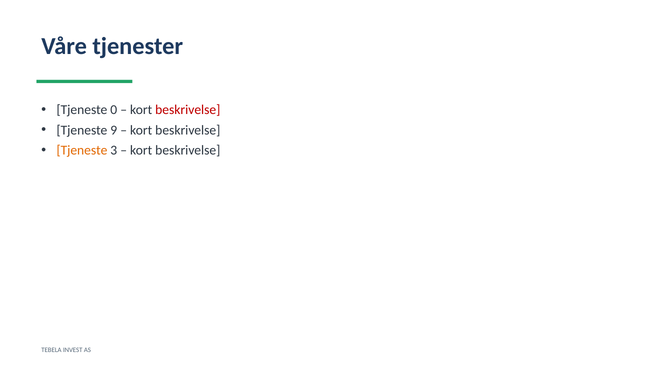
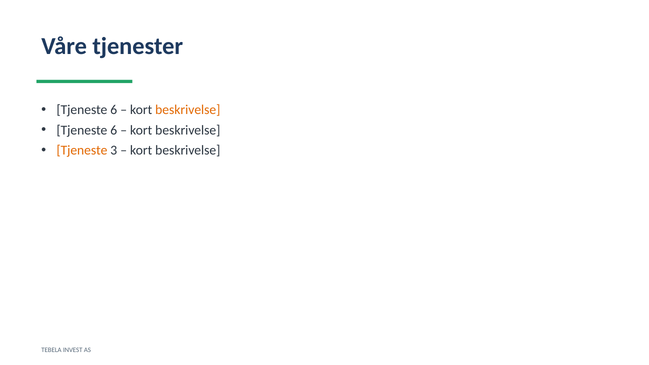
0: 0 -> 6 (114, 110)
beskrivelse colour: red -> orange (188, 110)
9: 9 -> 6 (114, 130)
